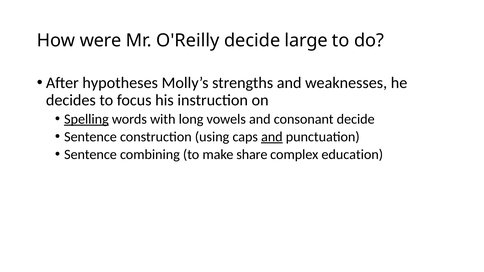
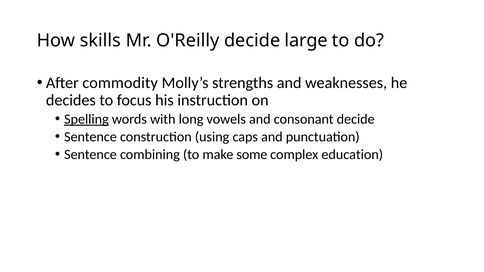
were: were -> skills (100, 41)
hypotheses: hypotheses -> commodity (120, 83)
and underline: present -> none (272, 137)
share: share -> some (252, 155)
